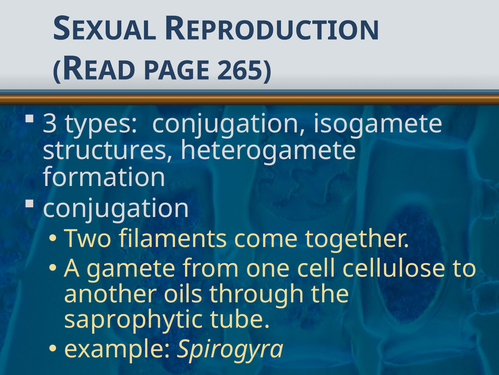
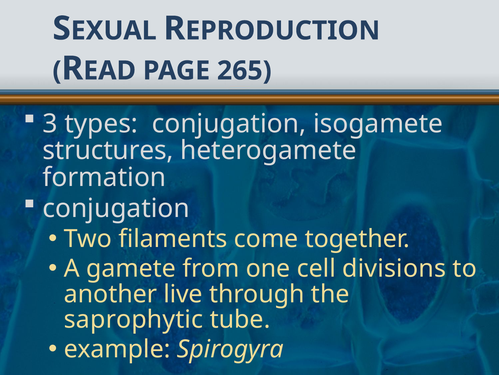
cellulose: cellulose -> divisions (394, 268)
oils: oils -> live (183, 294)
